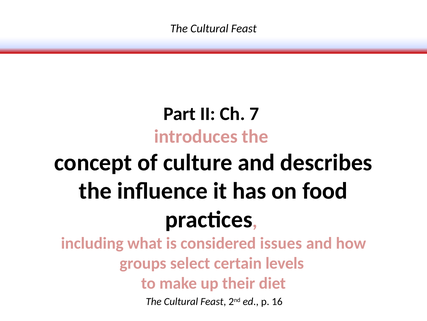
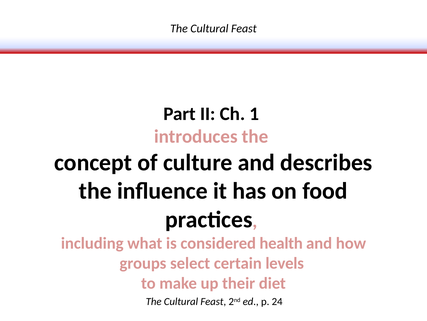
7: 7 -> 1 (254, 113)
issues: issues -> health (281, 243)
16: 16 -> 24 (277, 301)
